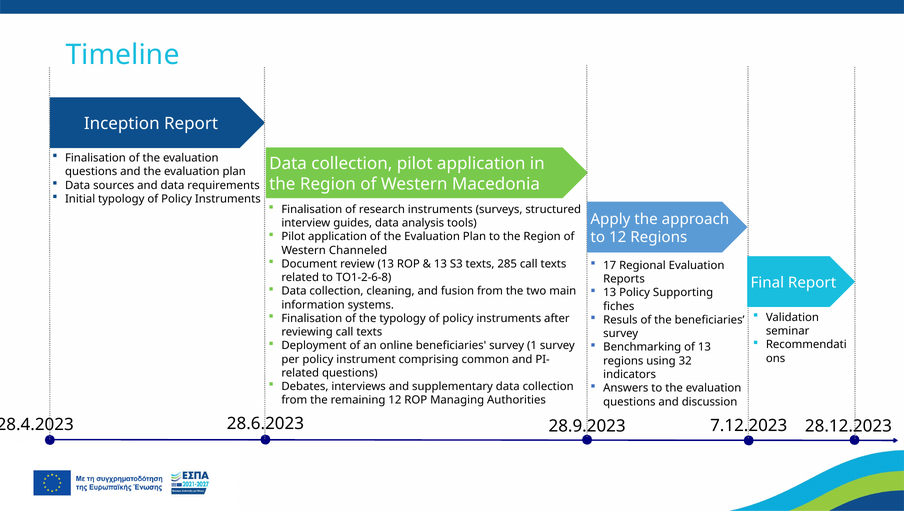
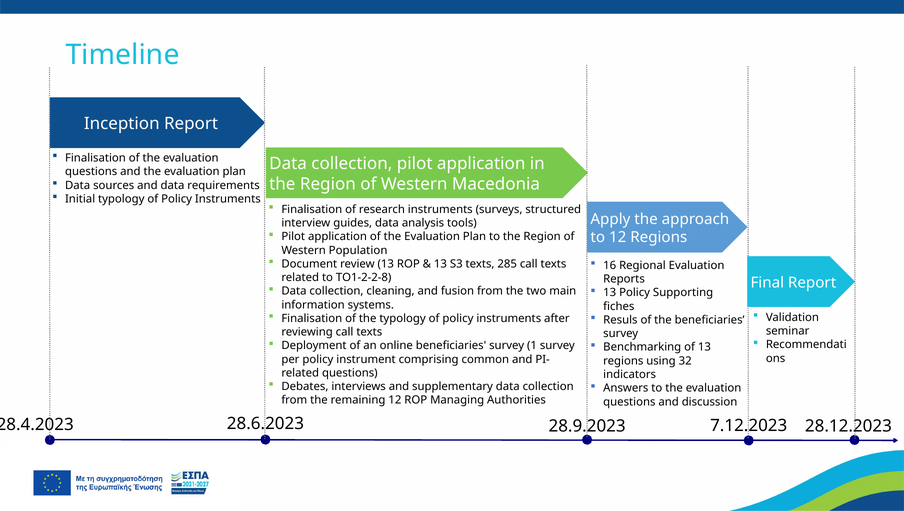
Channeled: Channeled -> Population (358, 251)
17: 17 -> 16 (610, 266)
TO1-2-6-8: TO1-2-6-8 -> TO1-2-2-8 (364, 278)
